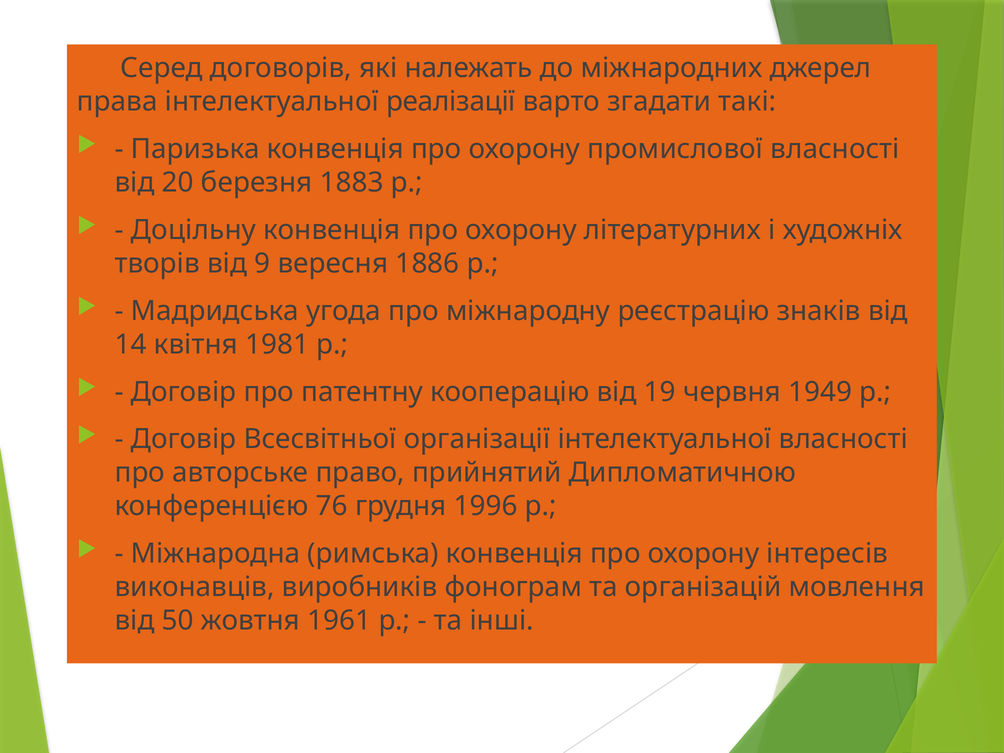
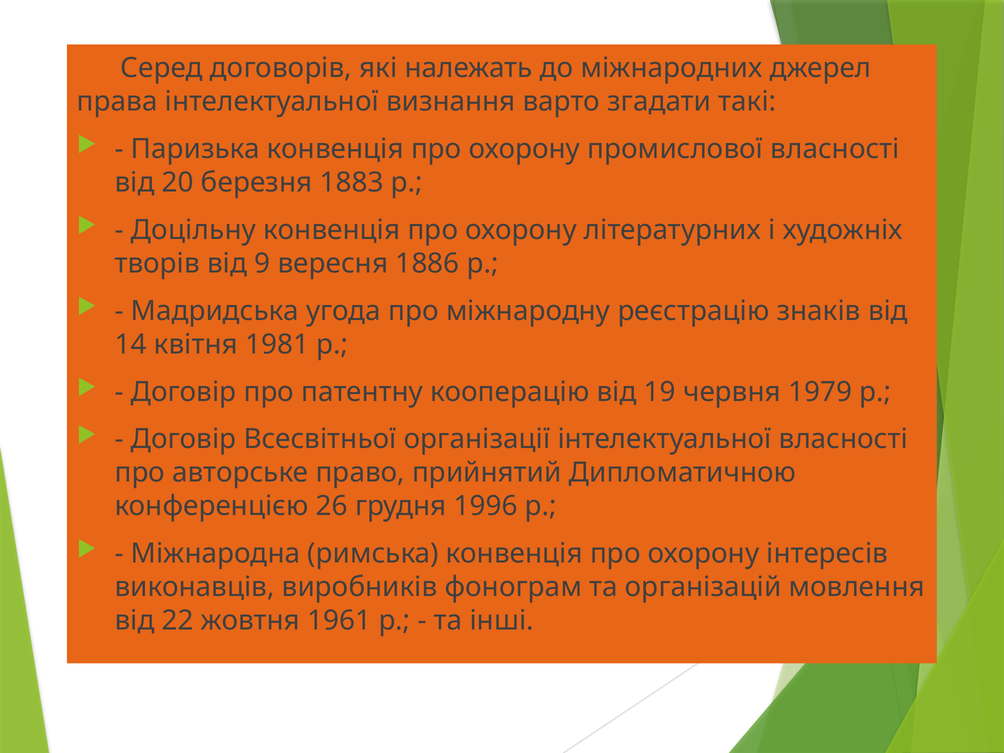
реалізації: реалізації -> визнання (451, 102)
1949: 1949 -> 1979 (820, 392)
76: 76 -> 26 (332, 506)
50: 50 -> 22 (178, 621)
